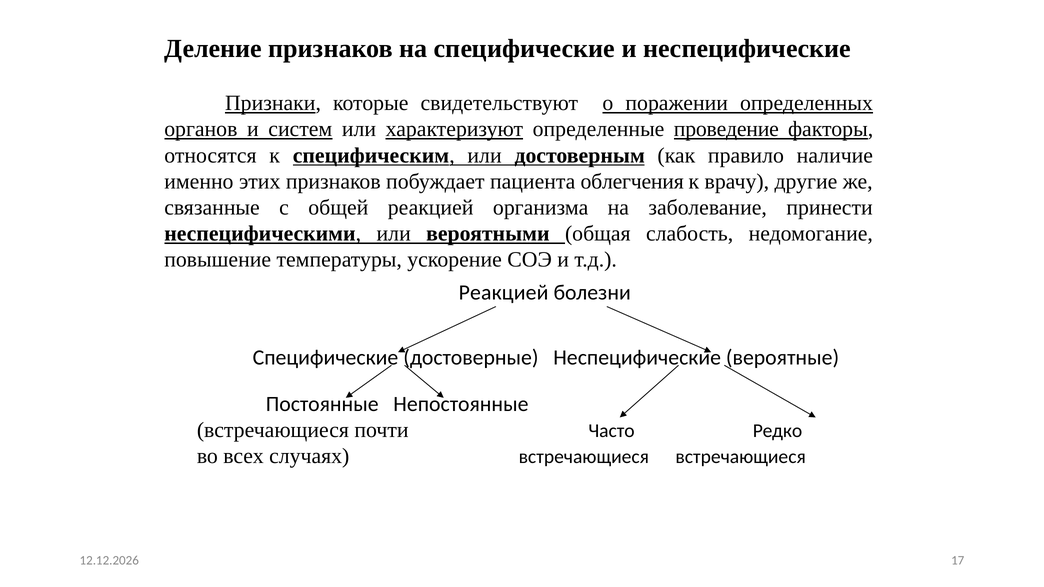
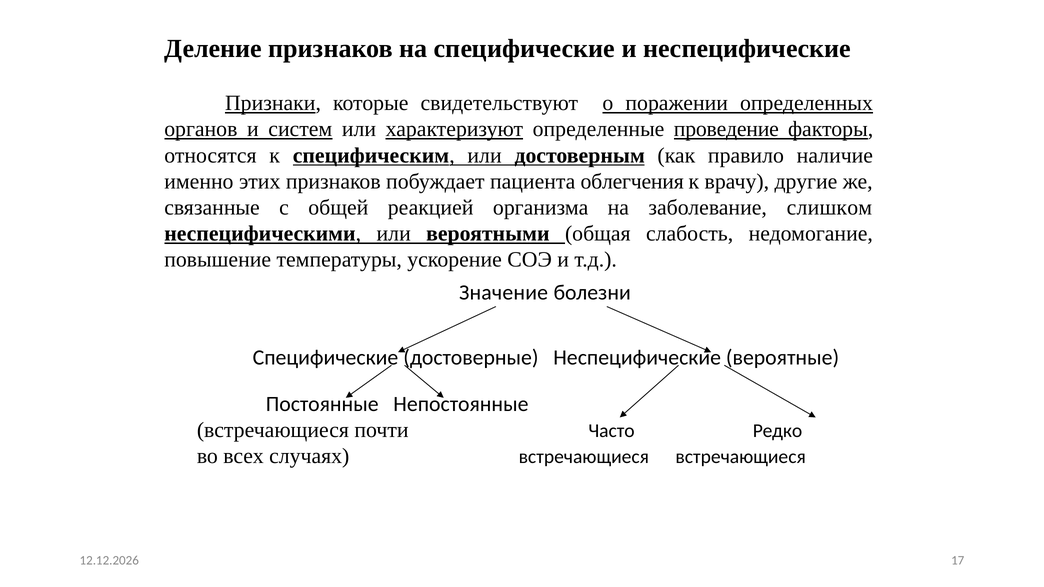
принести: принести -> слишком (829, 208)
Реакцией: Реакцией -> Значение (504, 293)
